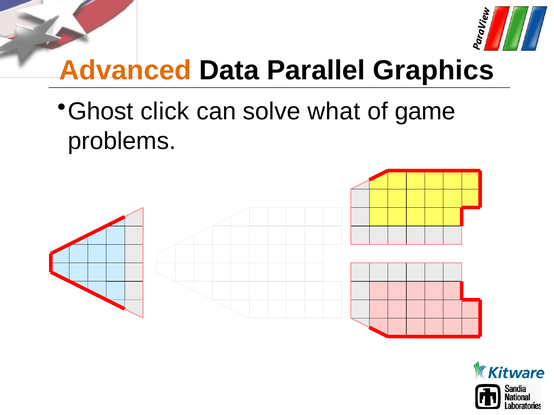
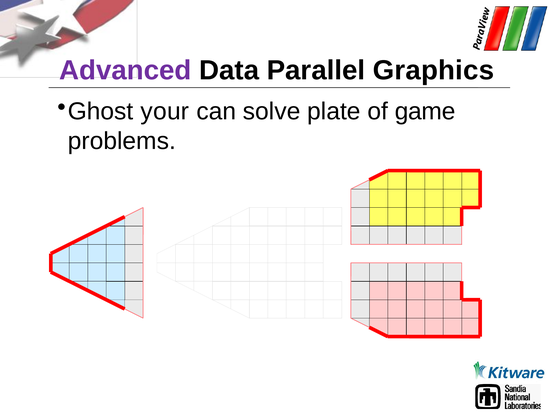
Advanced colour: orange -> purple (125, 70)
click: click -> your (165, 112)
what: what -> plate (334, 112)
